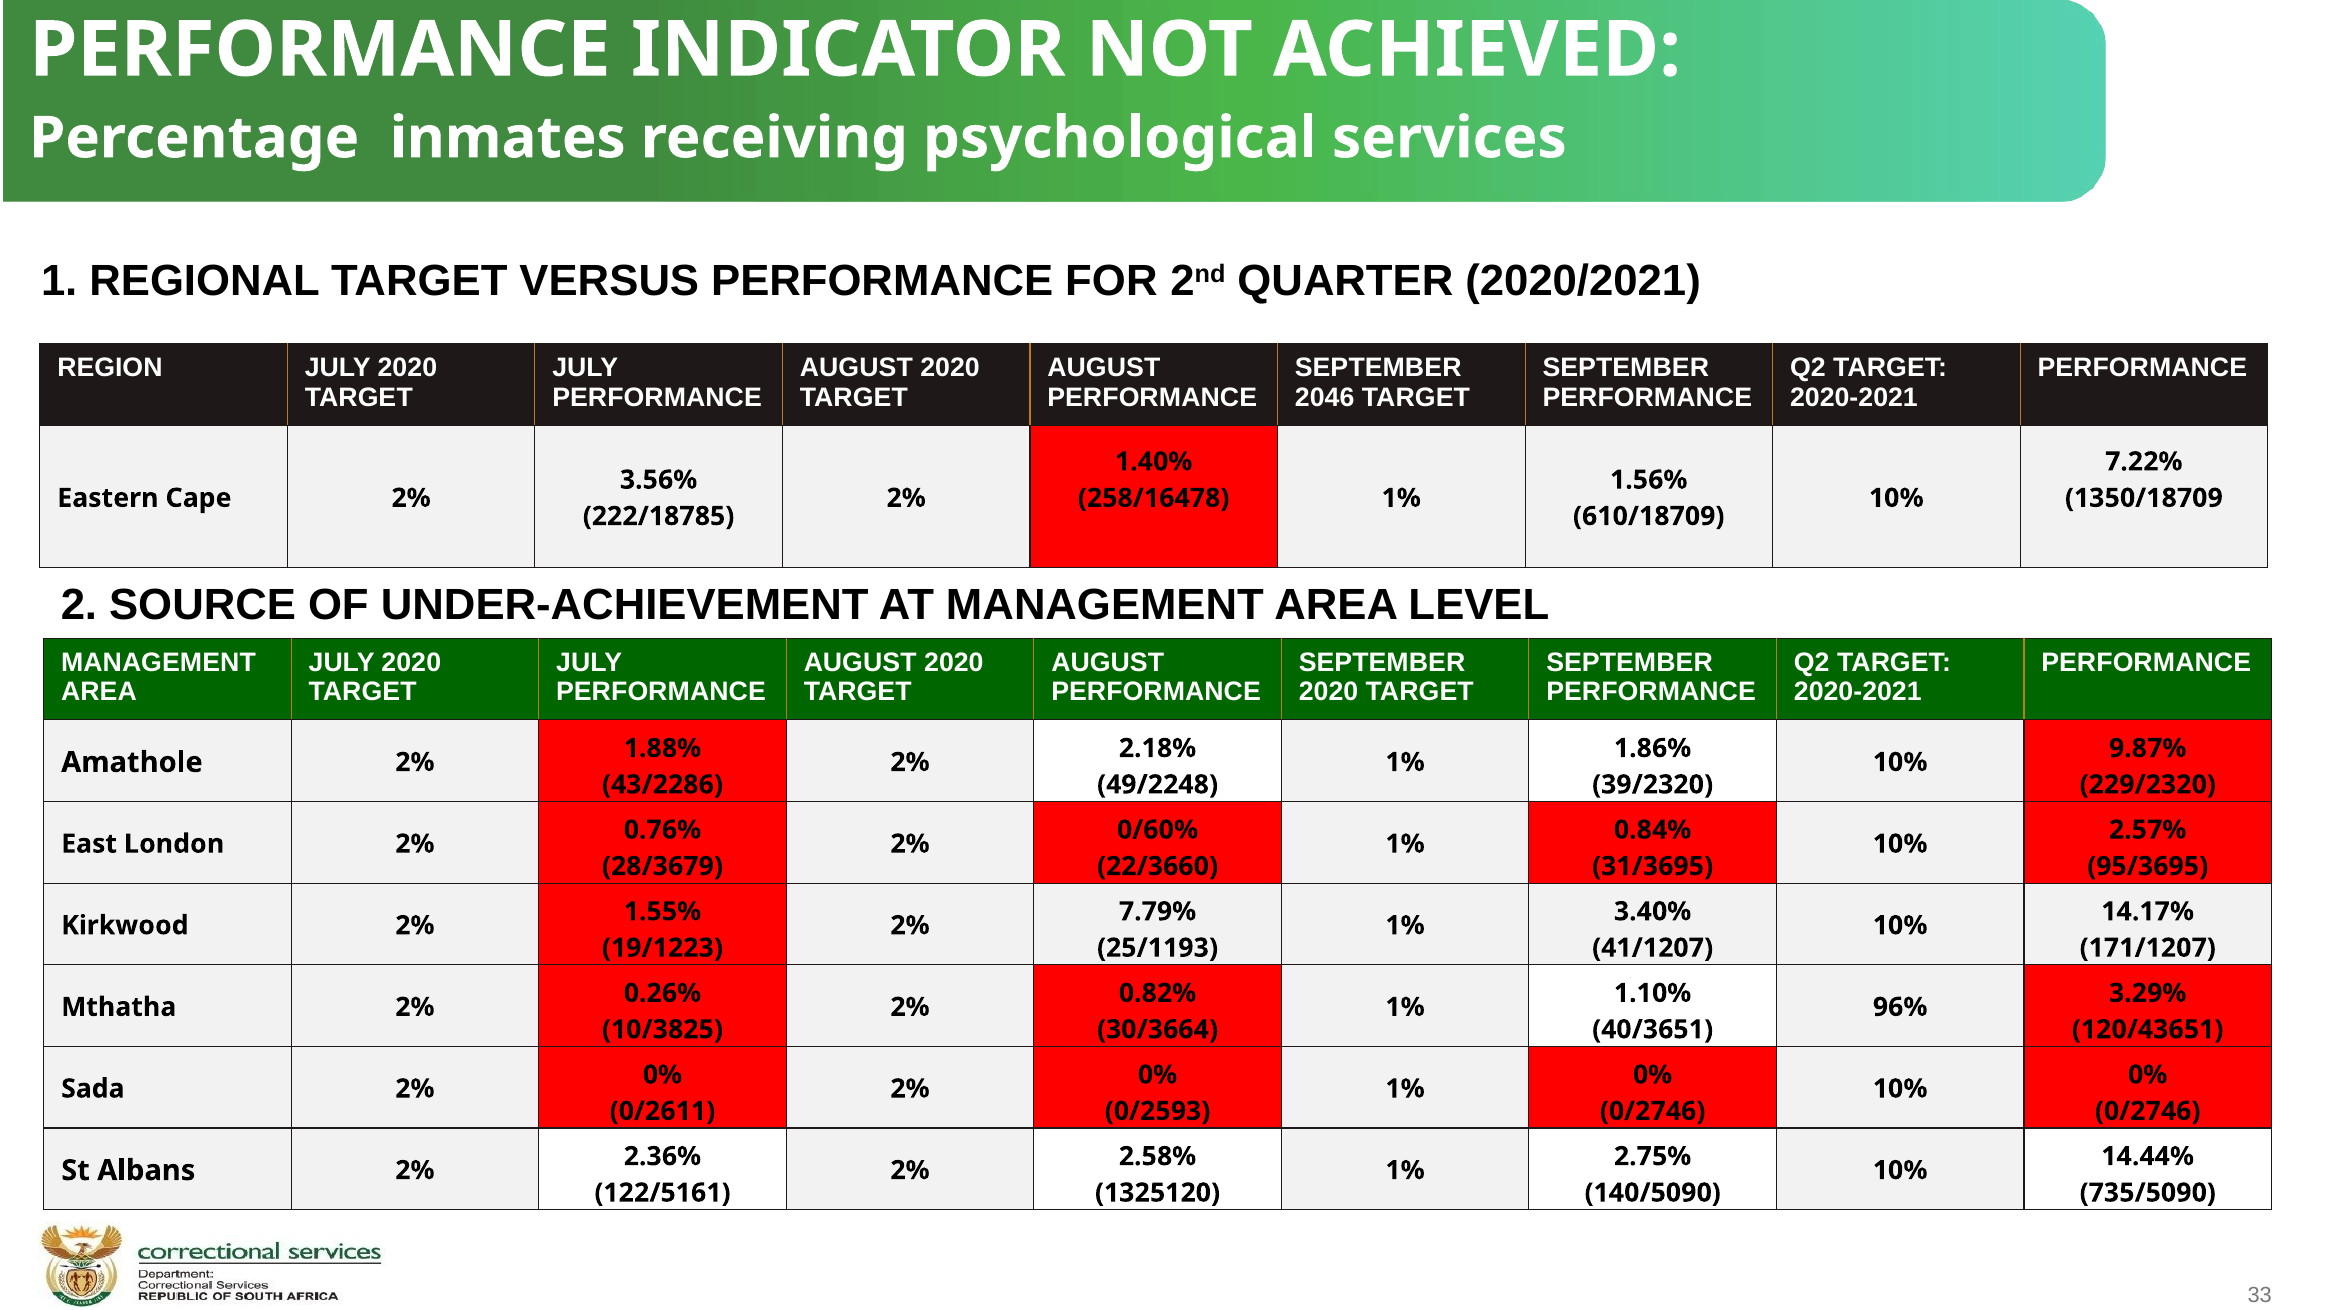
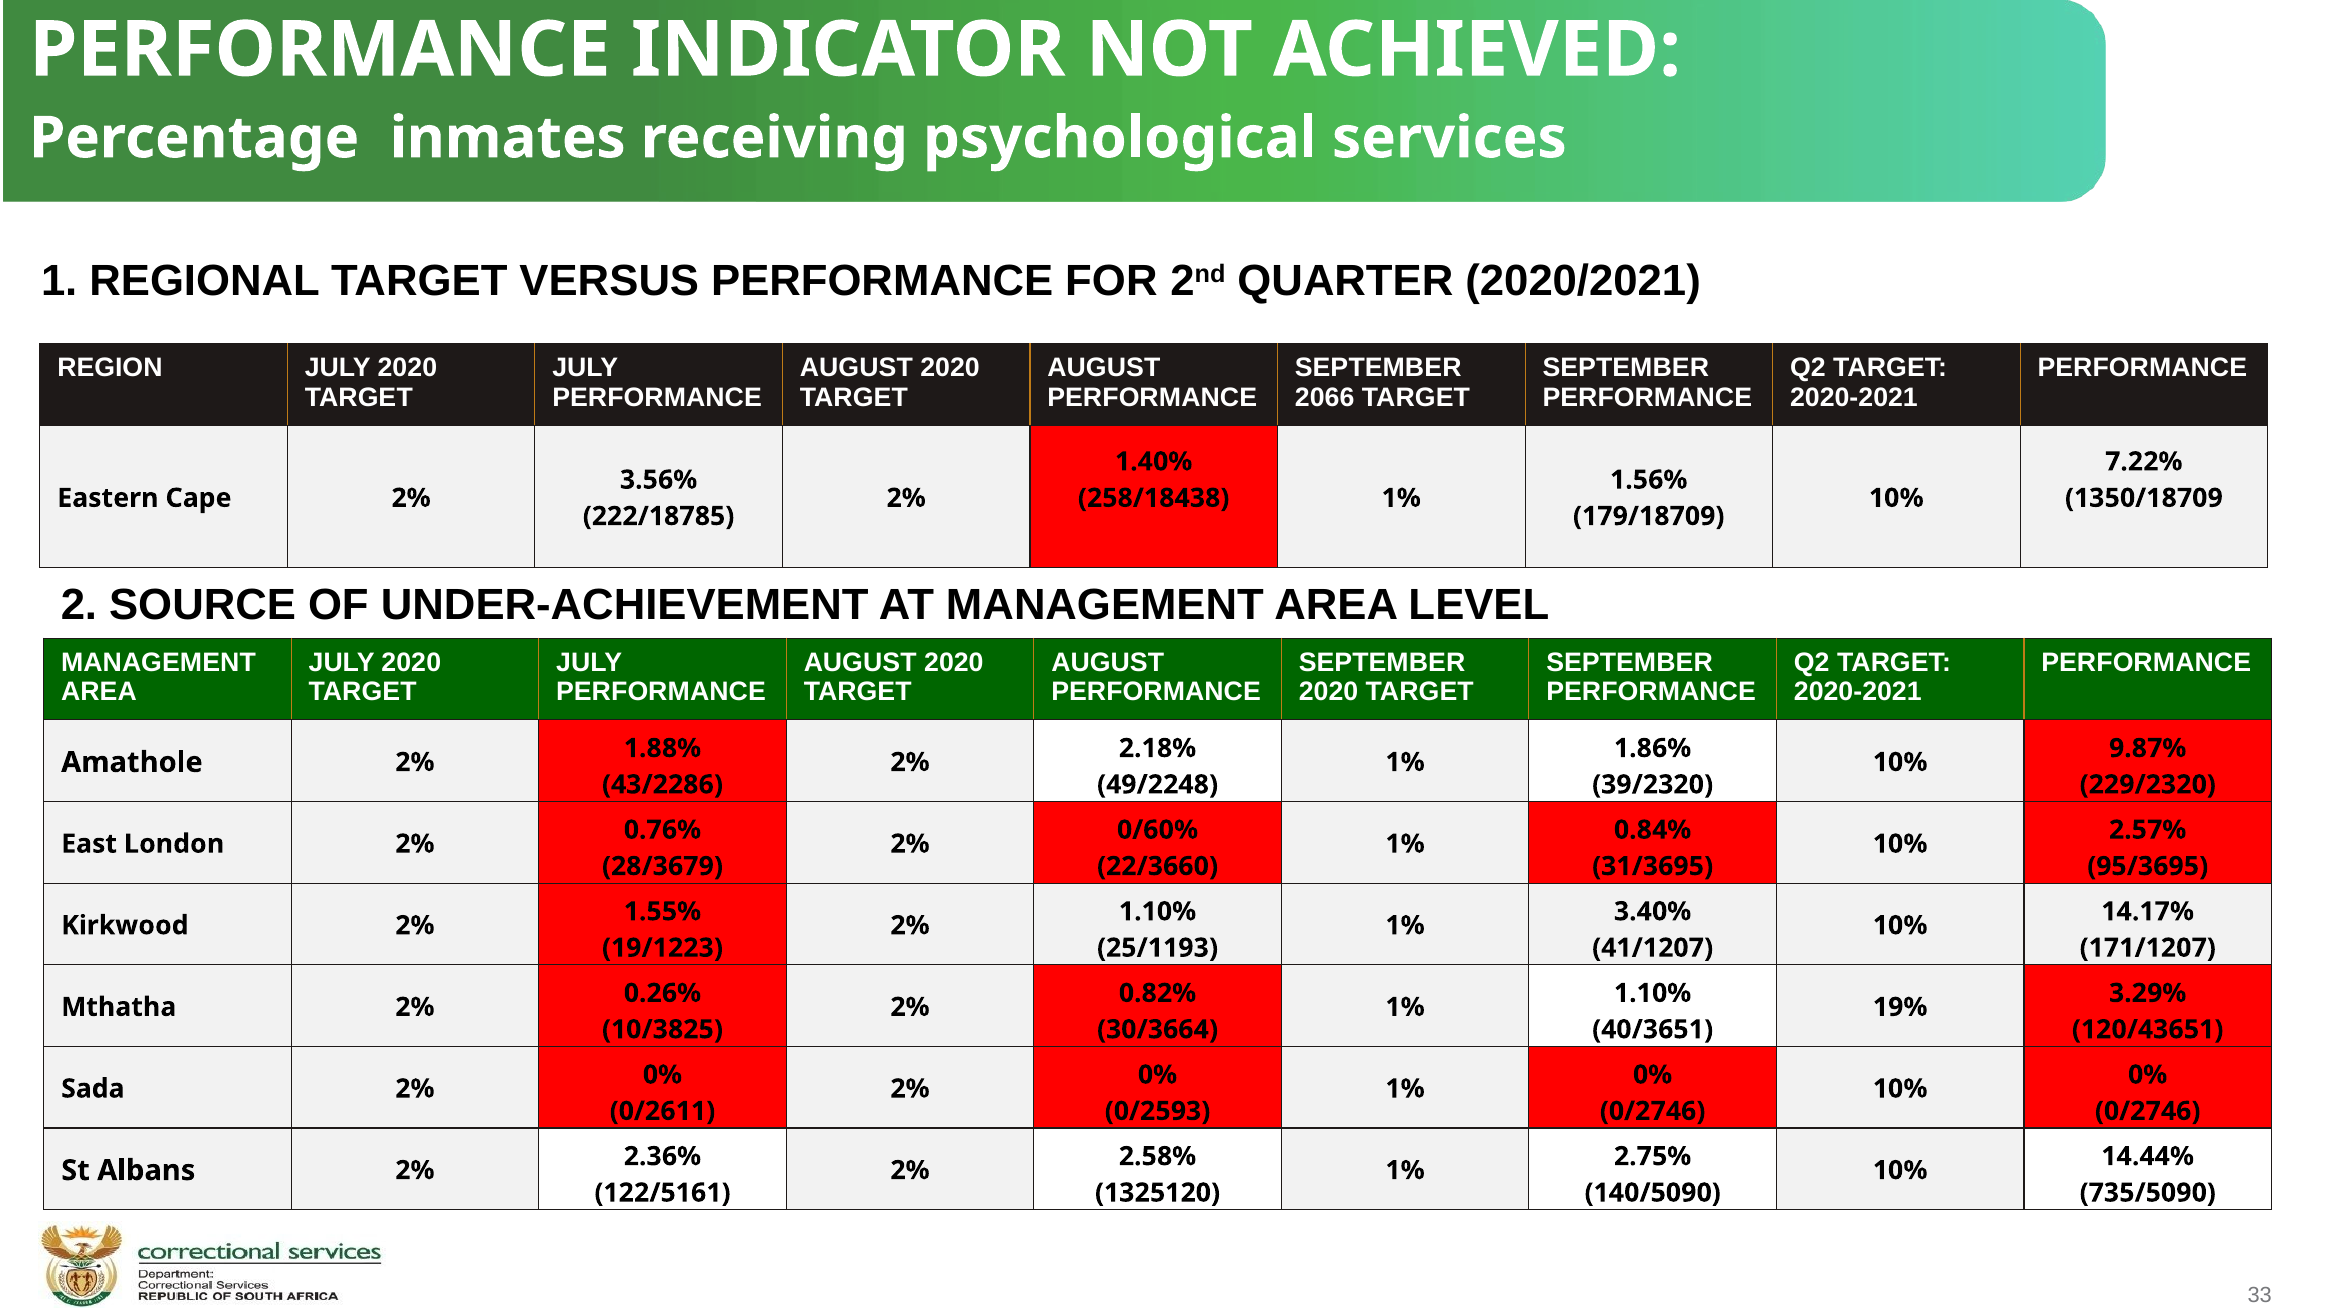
2046: 2046 -> 2066 (1325, 398)
258/16478: 258/16478 -> 258/18438 (1154, 498)
610/18709: 610/18709 -> 179/18709 (1649, 516)
7.79%: 7.79% -> 1.10% (1158, 912)
96%: 96% -> 19% (1900, 1008)
